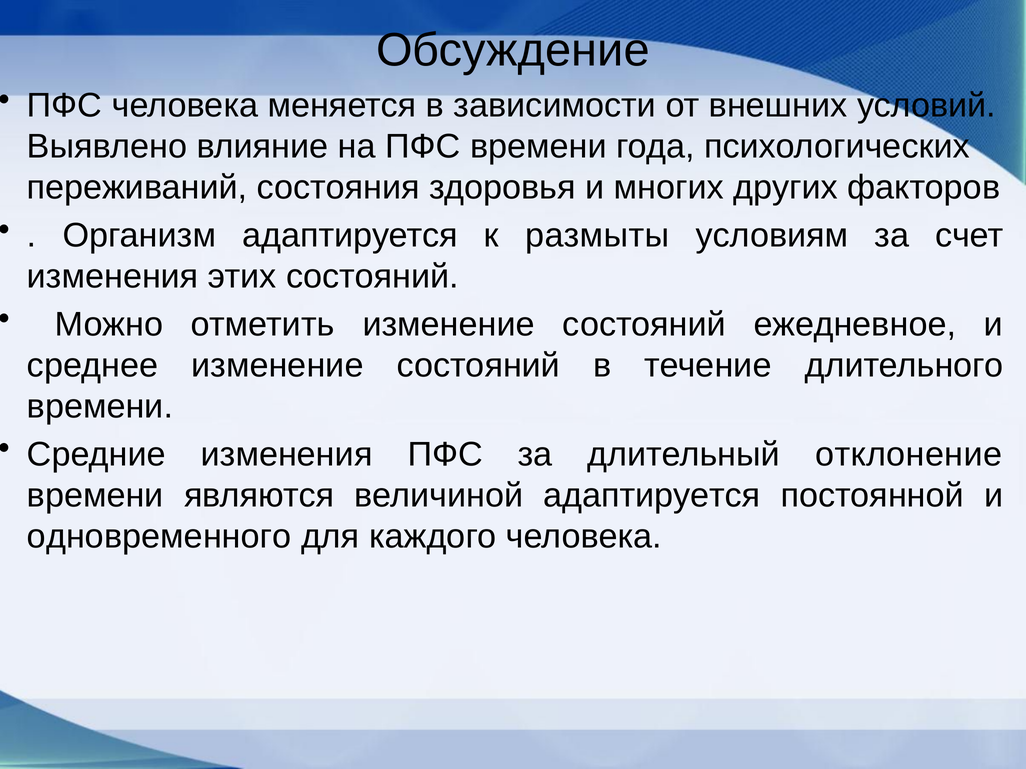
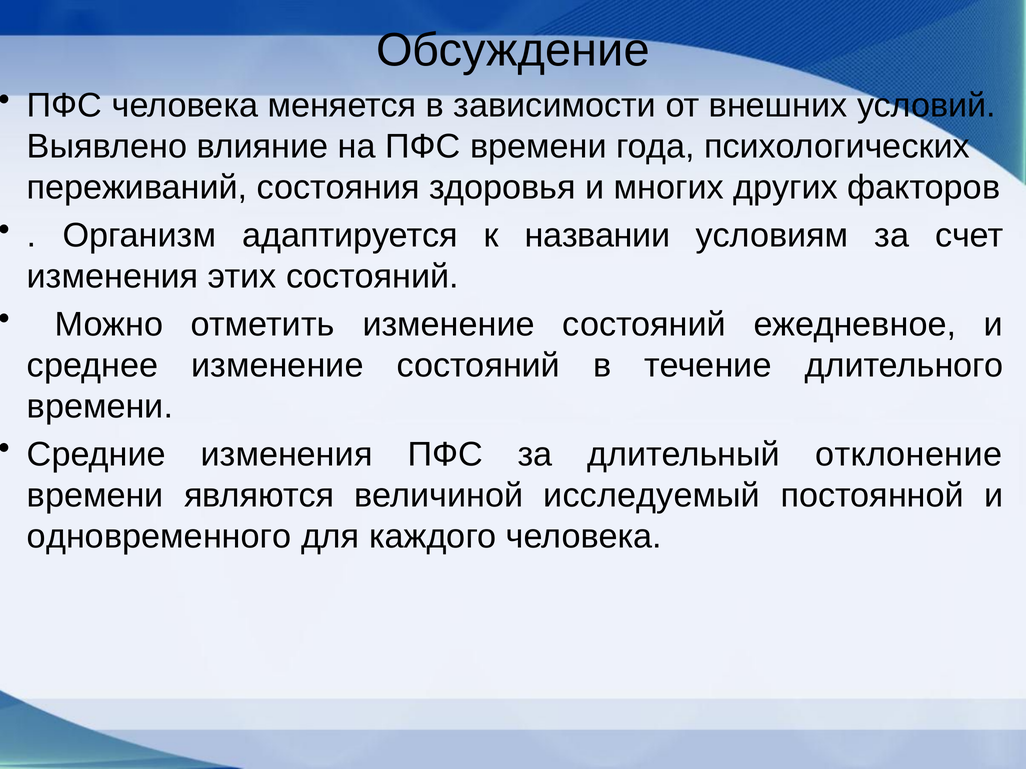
размыты: размыты -> названии (598, 236)
величиной адаптируется: адаптируется -> исследуемый (652, 496)
